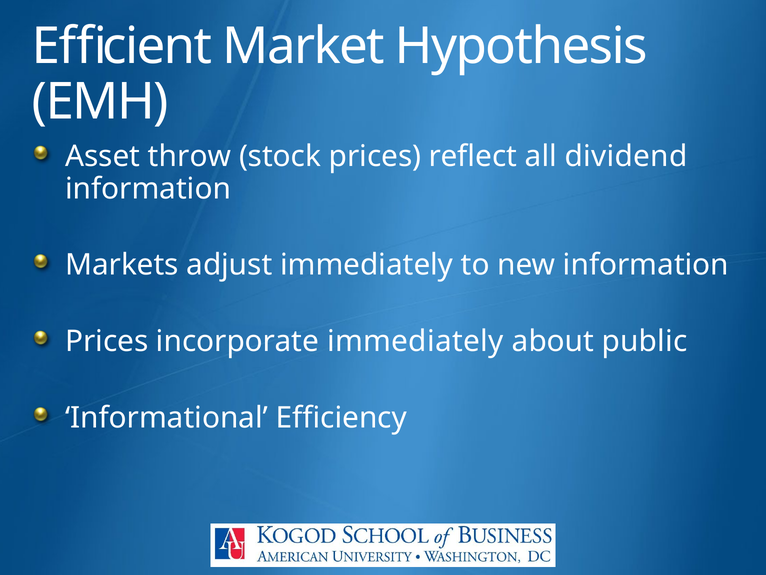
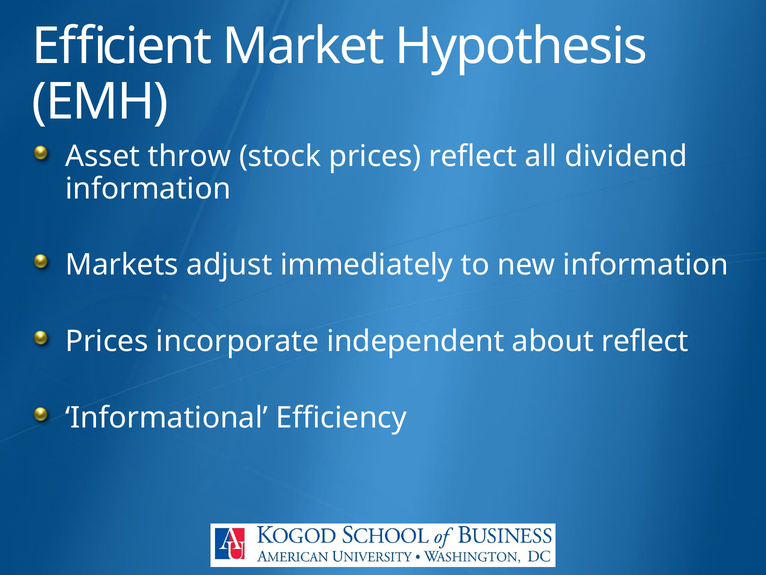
incorporate immediately: immediately -> independent (415, 341)
about public: public -> reflect (645, 341)
